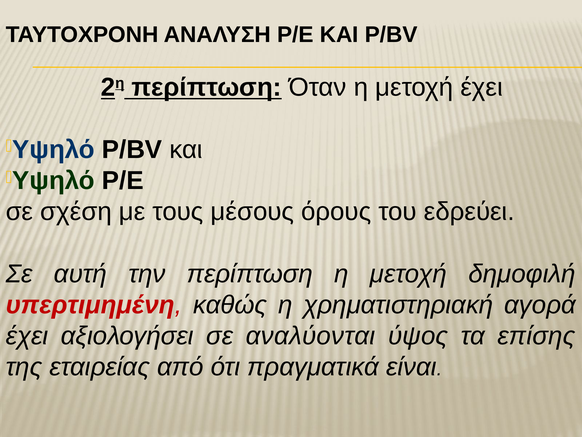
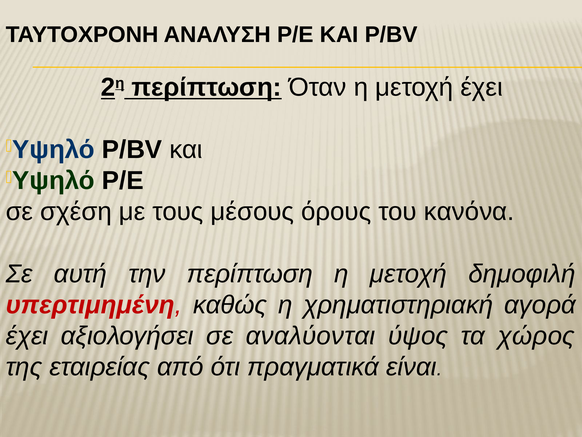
εδρεύει: εδρεύει -> κανόνα (469, 211)
επίσης: επίσης -> χώρος (536, 336)
